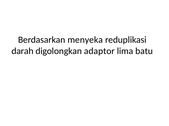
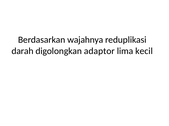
menyeka: menyeka -> wajahnya (85, 40)
batu: batu -> kecil (144, 51)
